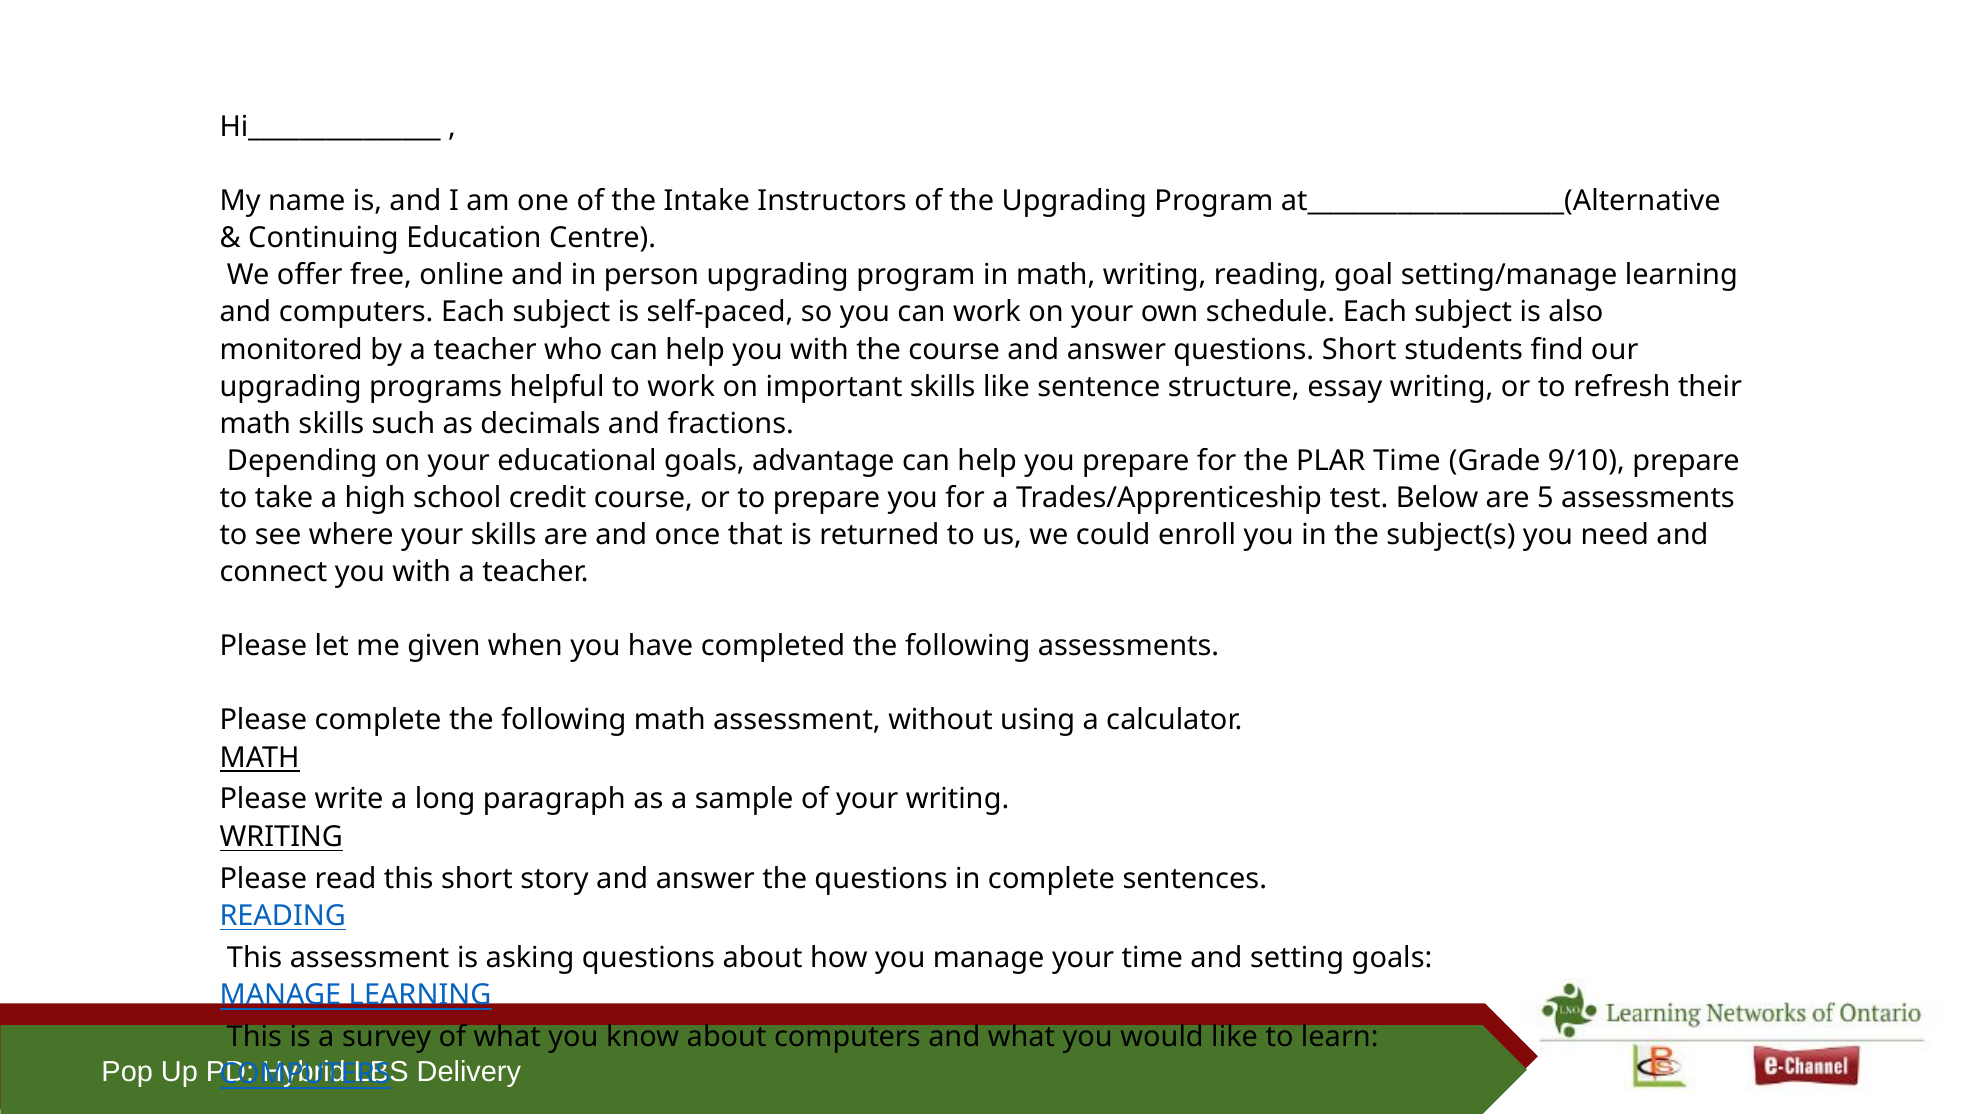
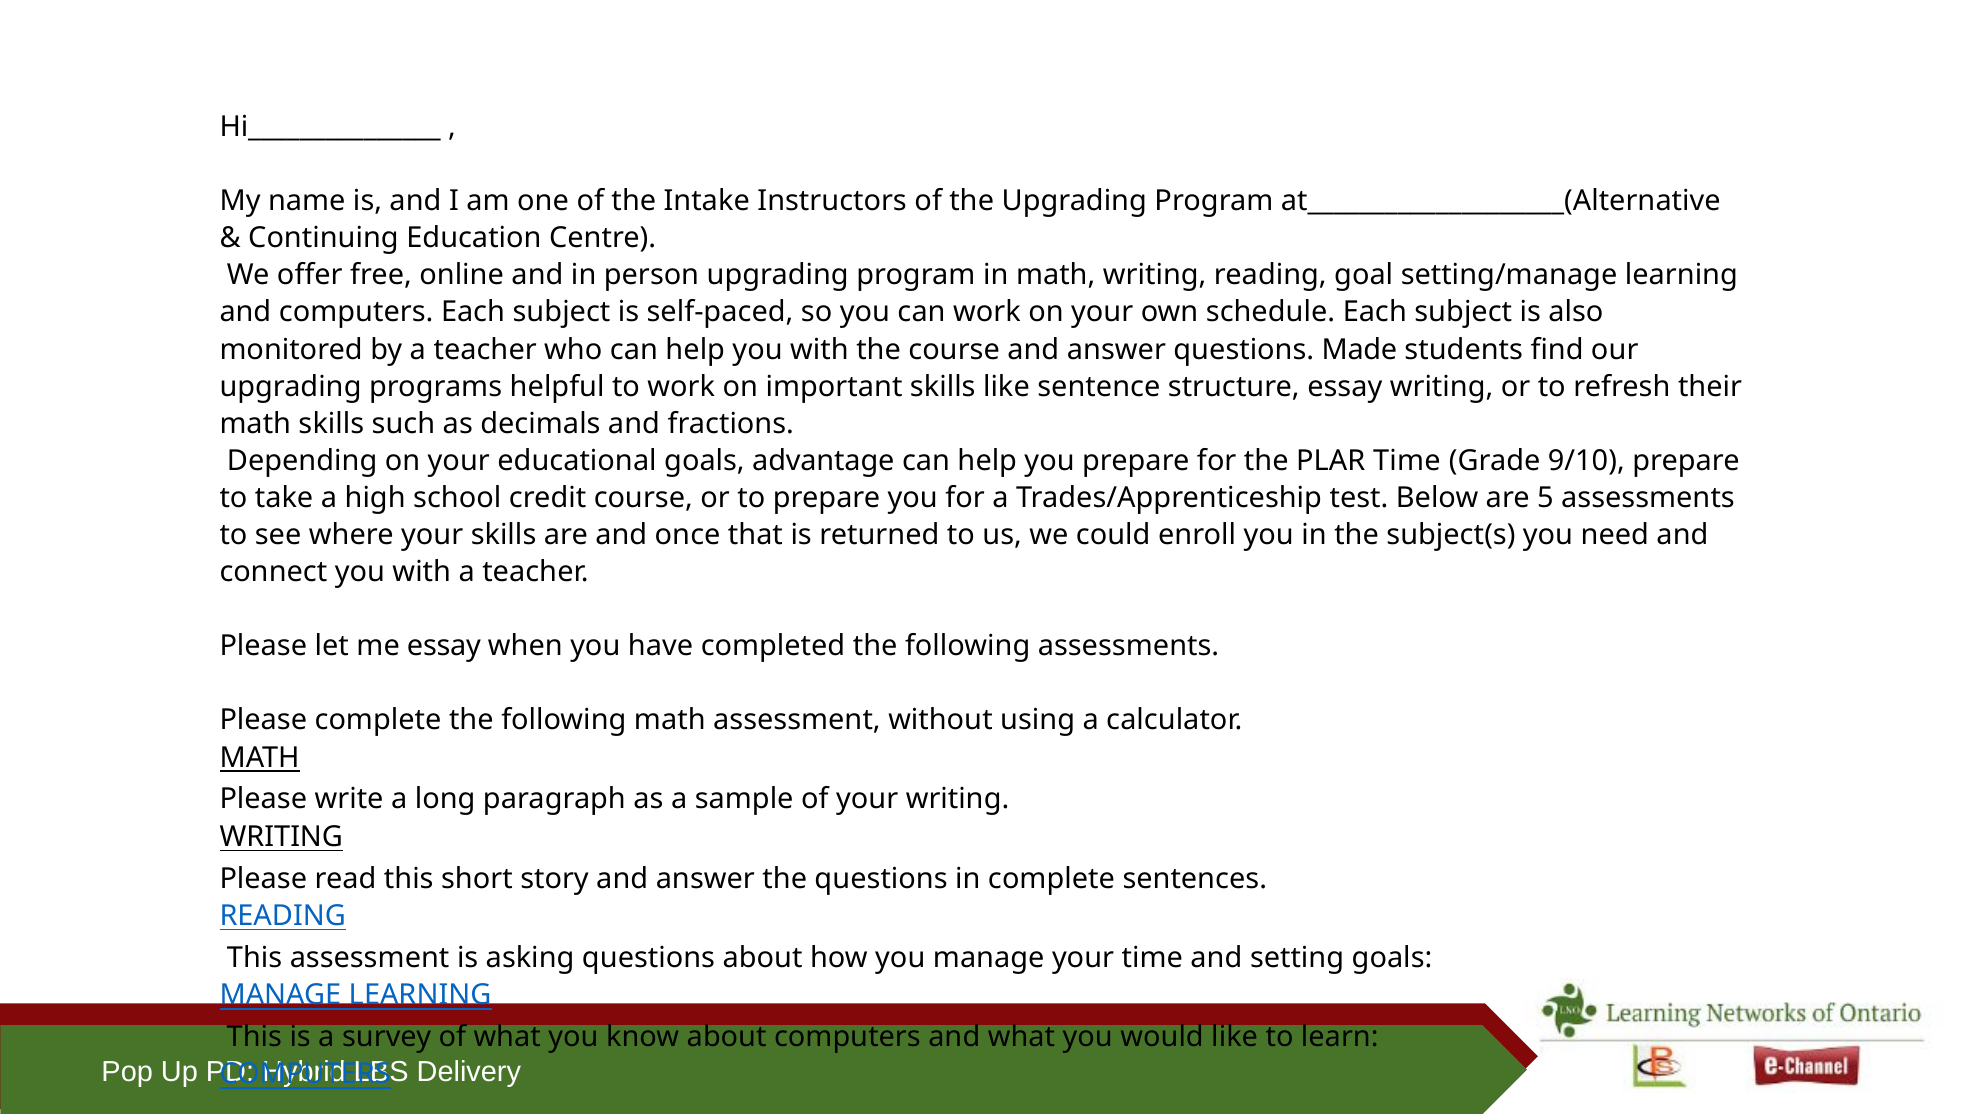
questions Short: Short -> Made (1359, 350)
me given: given -> essay (444, 646)
